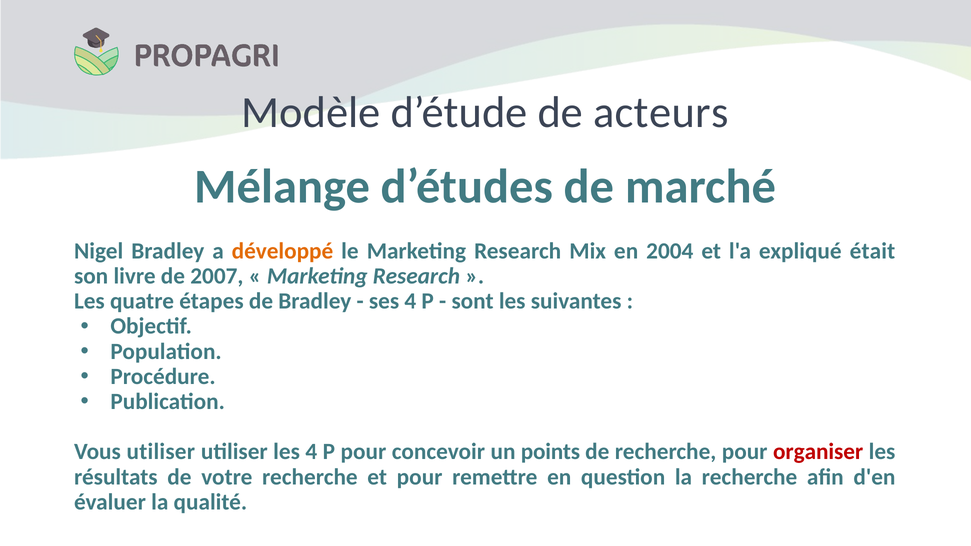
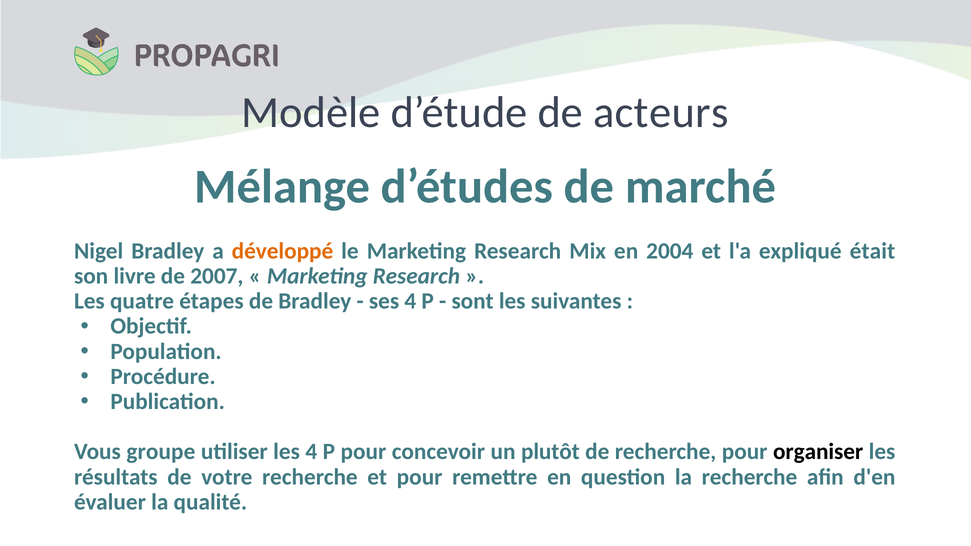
Vous utiliser: utiliser -> groupe (161, 452)
points: points -> plutôt (550, 452)
organiser colour: red -> black (818, 452)
